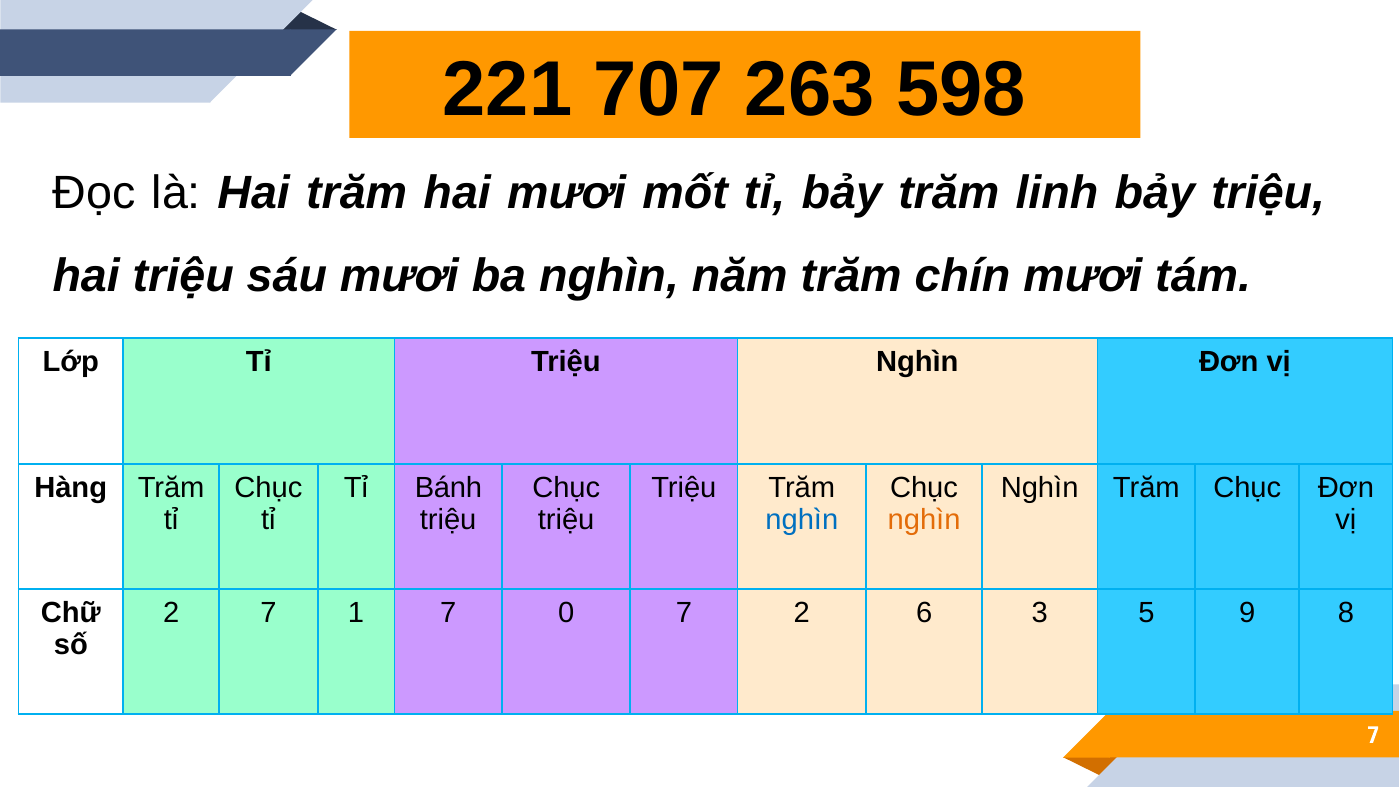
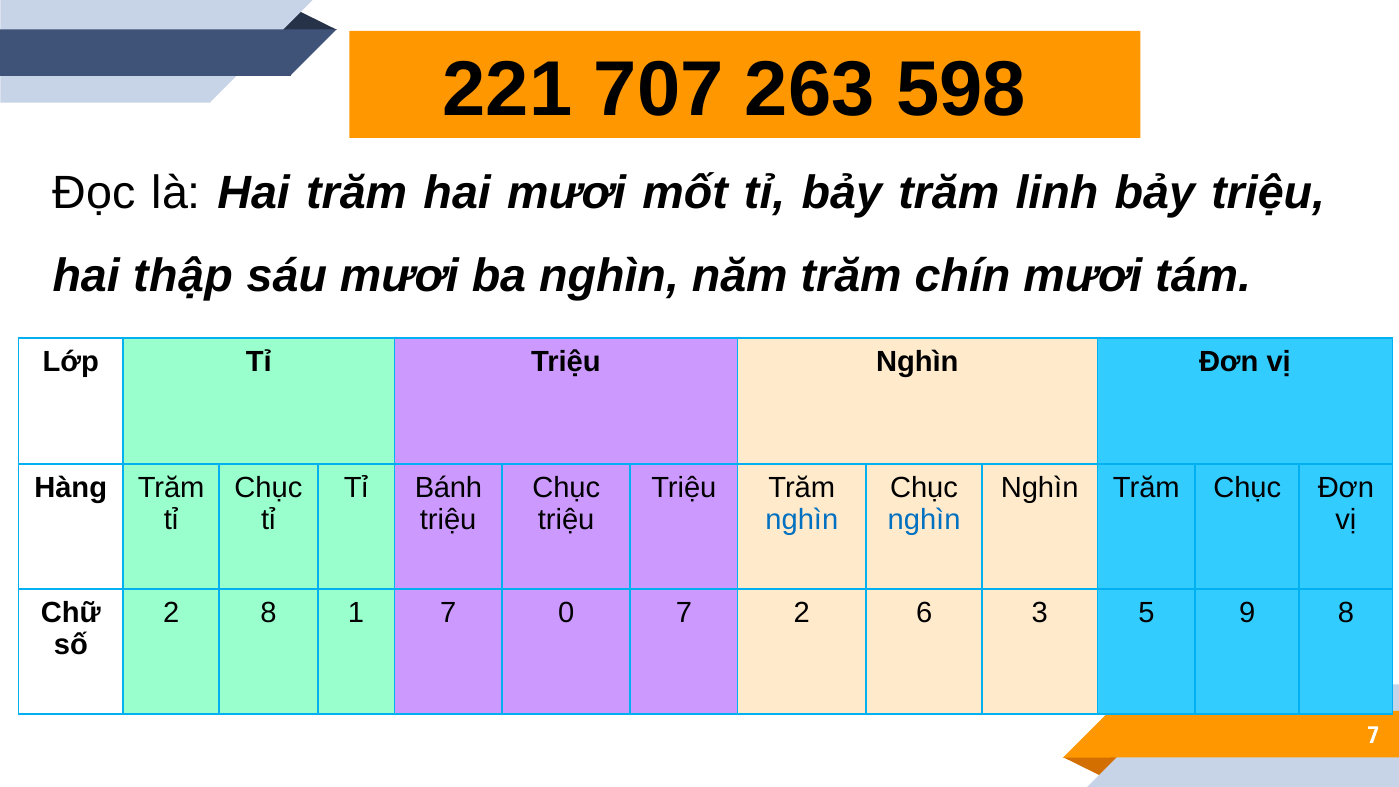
hai triệu: triệu -> thập (183, 277)
nghìn colour: orange -> blue (924, 520)
2 7: 7 -> 8 (268, 612)
